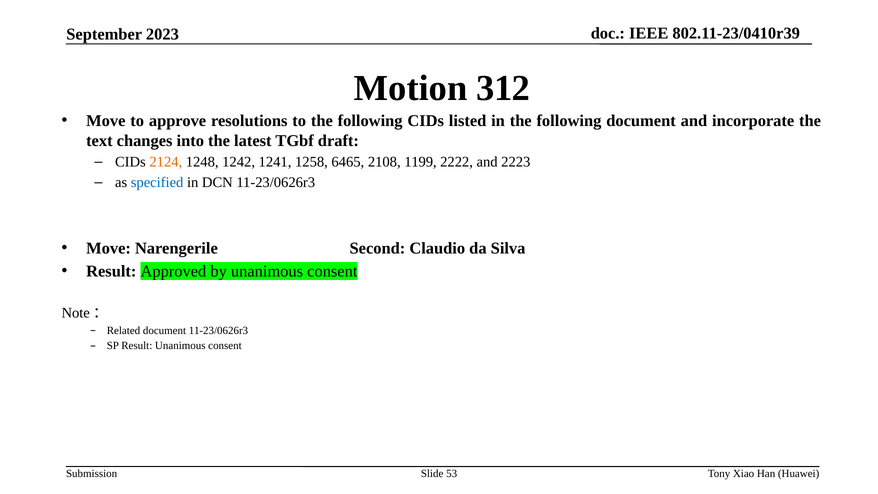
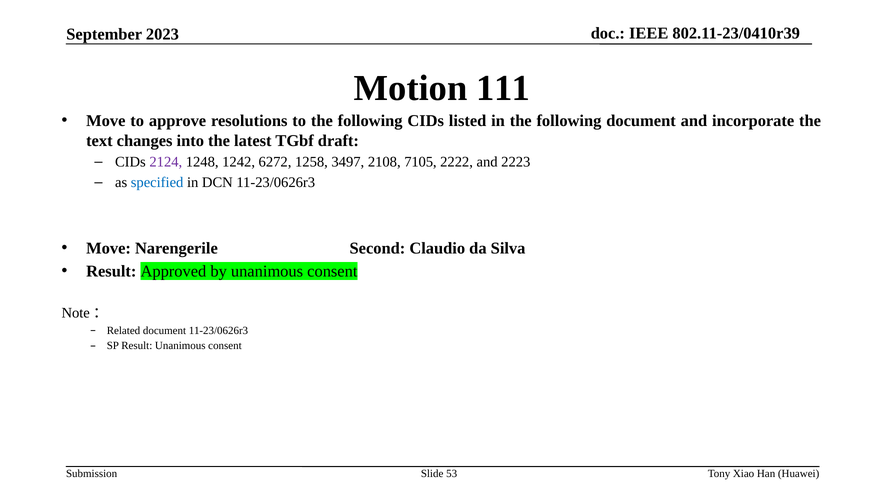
312: 312 -> 111 (503, 88)
2124 colour: orange -> purple (166, 162)
1241: 1241 -> 6272 (275, 162)
6465: 6465 -> 3497 (348, 162)
1199: 1199 -> 7105 (420, 162)
